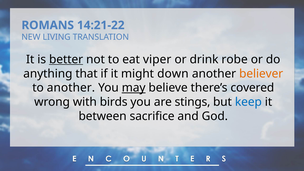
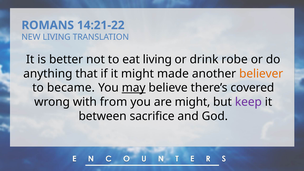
better underline: present -> none (66, 59)
eat viper: viper -> living (157, 59)
down: down -> made (173, 74)
to another: another -> became (71, 88)
birds: birds -> from (114, 102)
are stings: stings -> might (192, 102)
keep colour: blue -> purple (248, 102)
